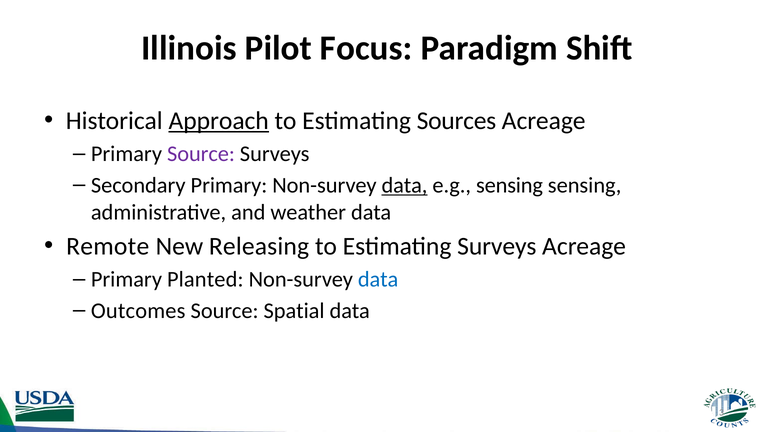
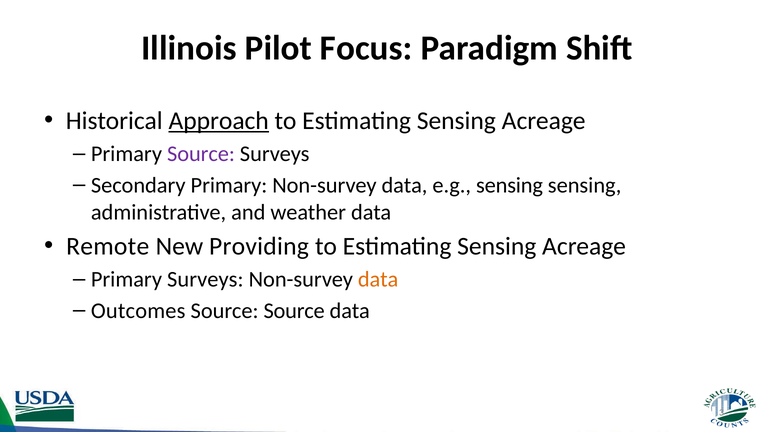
Sources: Sources -> Sensing (456, 121)
data underline: present -> none (405, 185)
Releasing: Releasing -> Providing (259, 246)
Surveys: Surveys -> Sensing (497, 246)
Primary Planted: Planted -> Surveys (205, 279)
data colour: blue -> orange (378, 279)
Source Spatial: Spatial -> Source (294, 311)
